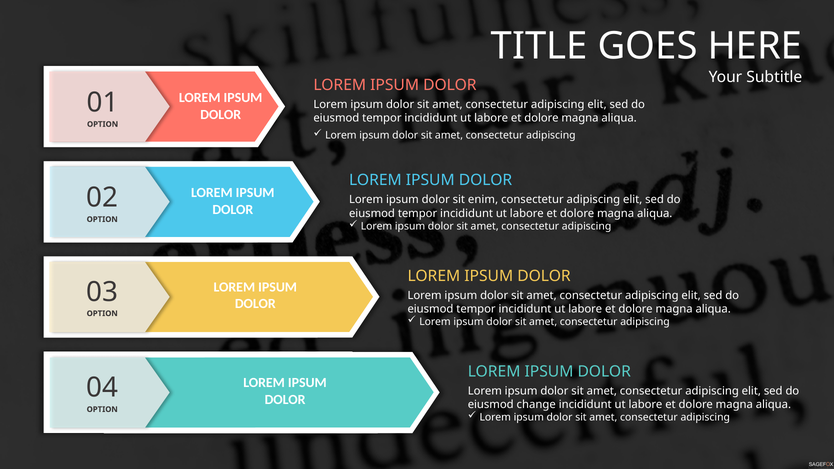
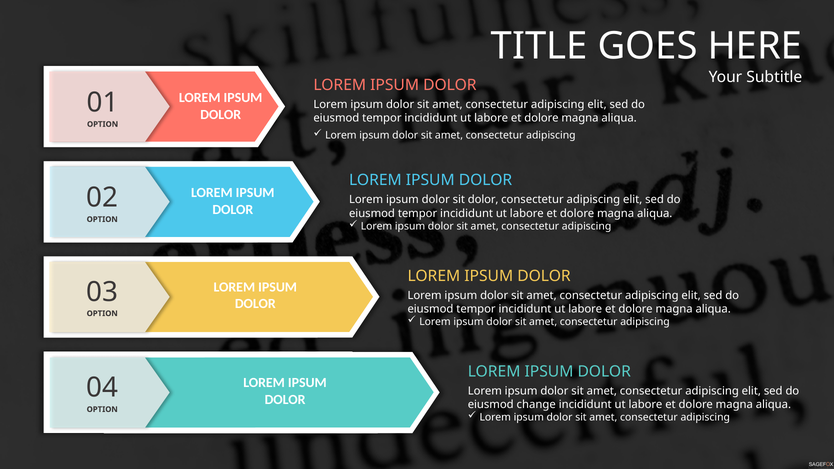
sit enim: enim -> dolor (483, 200)
